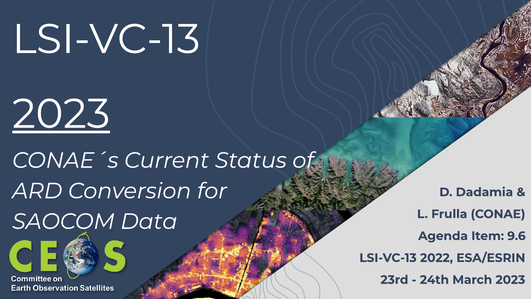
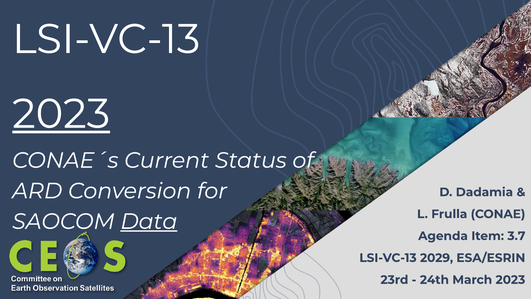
Data underline: none -> present (149, 221)
9.6: 9.6 -> 3.7 (516, 236)
2022: 2022 -> 2029 (437, 258)
